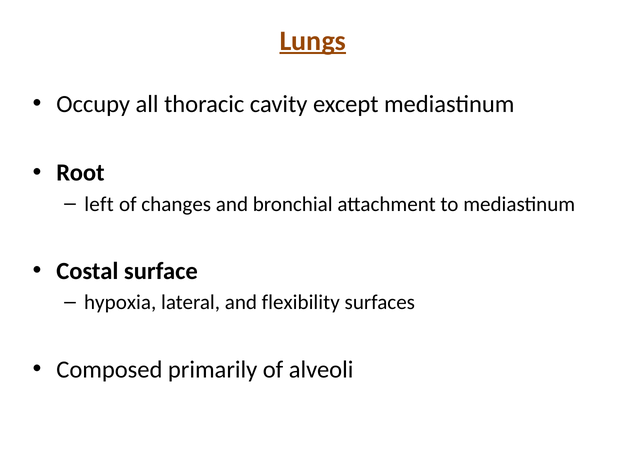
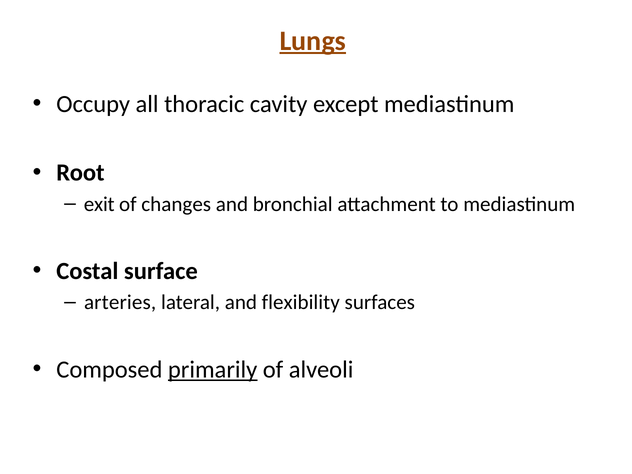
left: left -> exit (99, 204)
hypoxia: hypoxia -> arteries (120, 303)
primarily underline: none -> present (213, 369)
